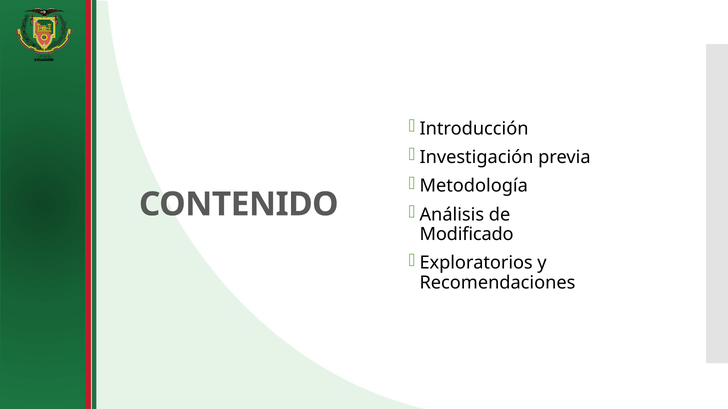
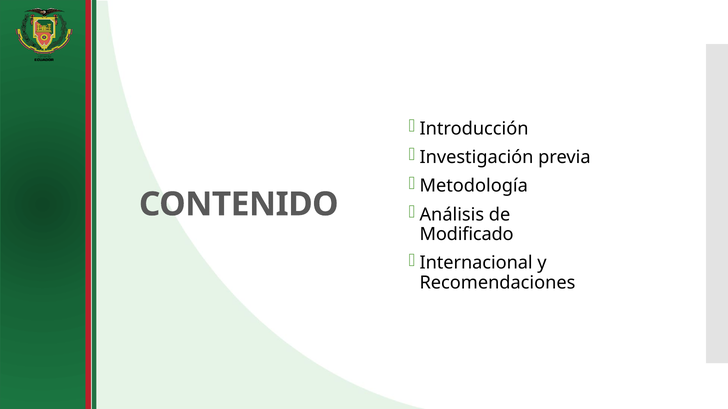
Exploratorios: Exploratorios -> Internacional (476, 263)
